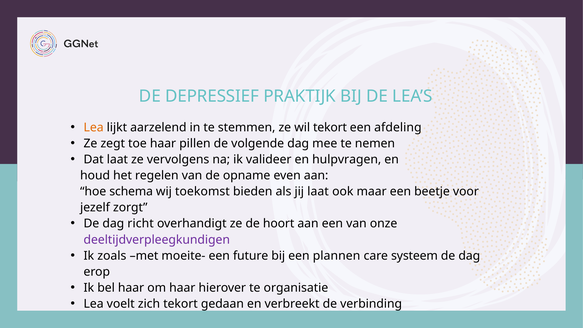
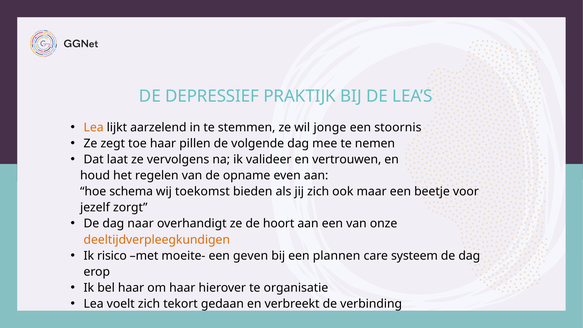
wil tekort: tekort -> jonge (330, 127)
afdeling: afdeling -> stoornis (398, 127)
hulpvragen: hulpvragen -> vertrouwen (347, 159)
jij laat: laat -> zich (318, 191)
richt: richt -> naar (141, 224)
deeltijdverpleegkundigen colour: purple -> orange (157, 240)
zoals: zoals -> risico (112, 256)
future: future -> geven (251, 256)
